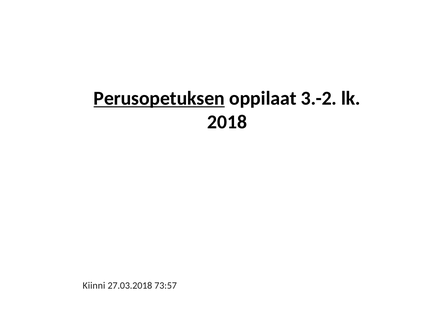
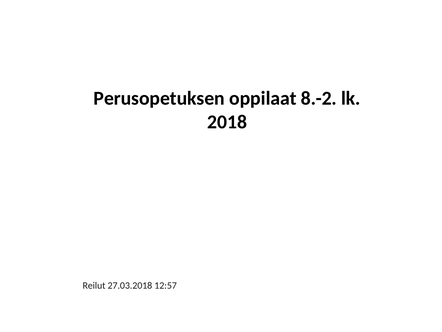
Perusopetuksen underline: present -> none (159, 98)
3.-2: 3.-2 -> 8.-2 (319, 98)
Kiinni: Kiinni -> Reilut (94, 285)
73:57: 73:57 -> 12:57 (166, 285)
